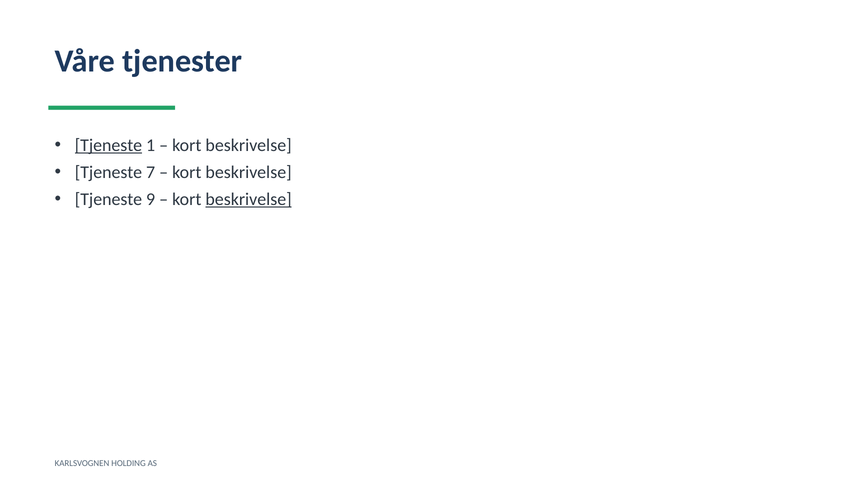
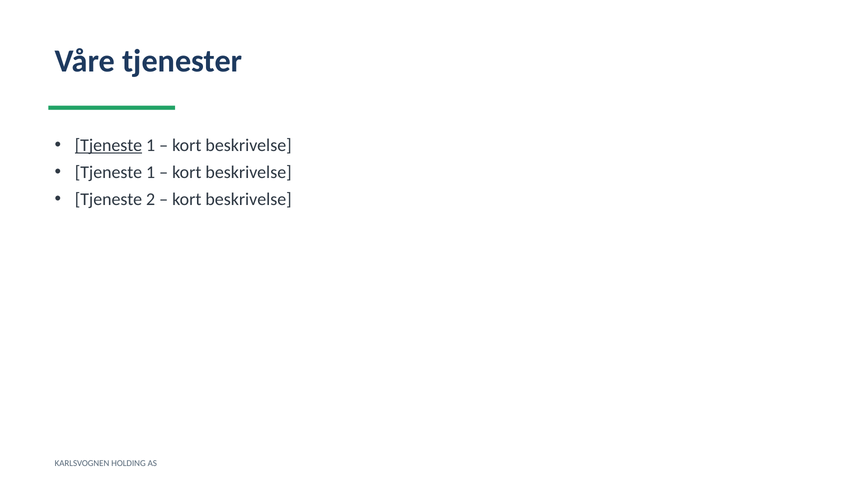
7: 7 -> 1 (151, 172)
9: 9 -> 2 (151, 199)
beskrivelse underline: present -> none (249, 199)
